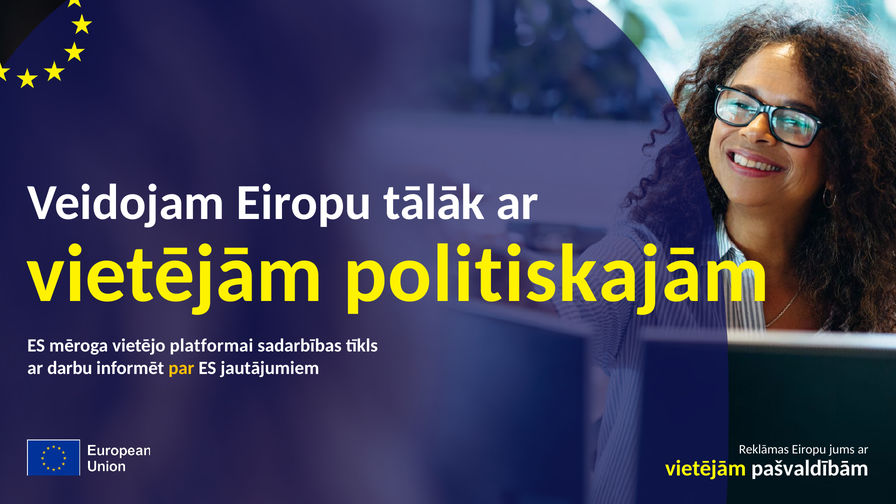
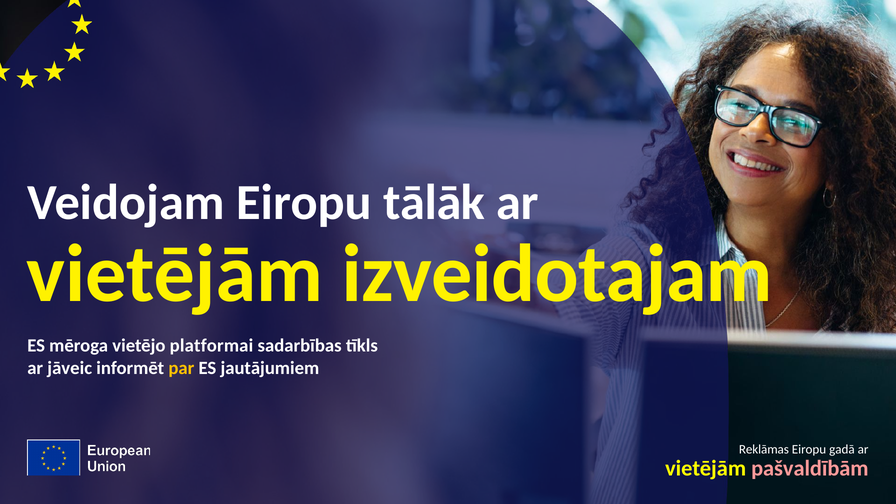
politiskajām: politiskajām -> izveidotajam (557, 274)
darbu: darbu -> jāveic (70, 368)
jums: jums -> gadā (842, 449)
pašvaldībām colour: white -> pink (810, 469)
